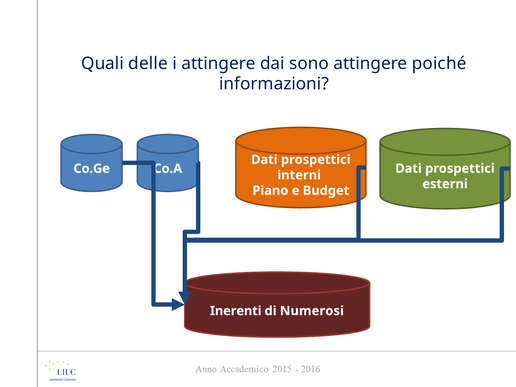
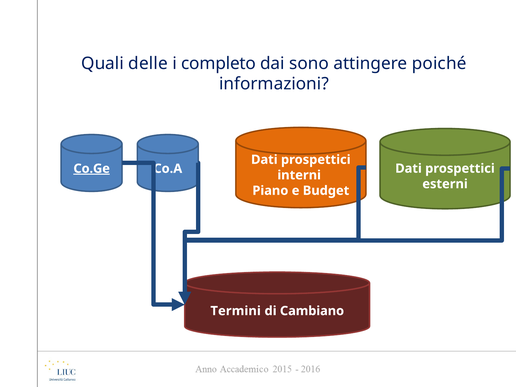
i attingere: attingere -> completo (219, 63)
Co.Ge underline: none -> present (92, 169)
Inerenti: Inerenti -> Termini (236, 311)
Numerosi: Numerosi -> Cambiano (312, 311)
